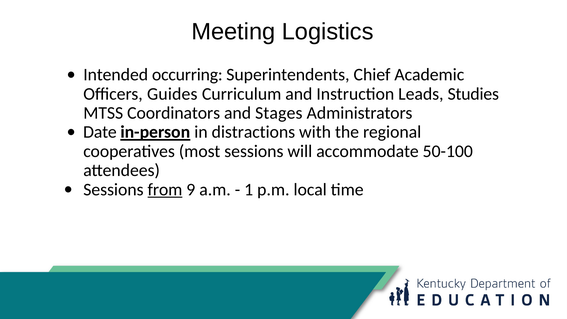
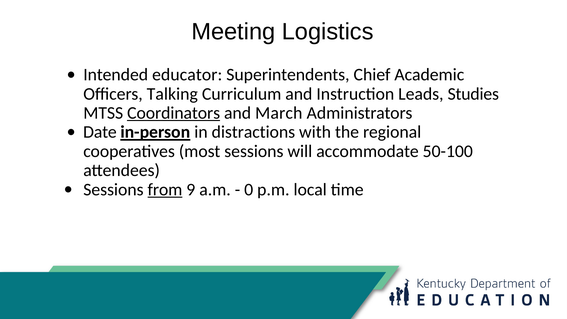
occurring: occurring -> educator (187, 75)
Guides: Guides -> Talking (172, 94)
Coordinators underline: none -> present (174, 113)
Stages: Stages -> March (279, 113)
1: 1 -> 0 (249, 190)
